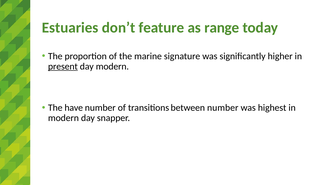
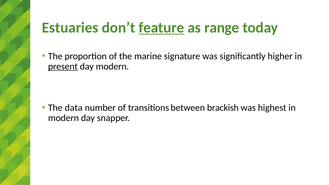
feature underline: none -> present (161, 28)
have: have -> data (74, 108)
between number: number -> brackish (223, 108)
